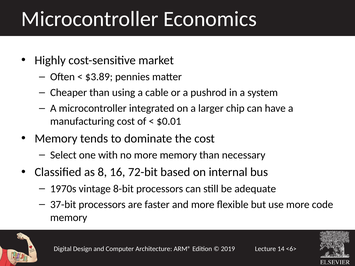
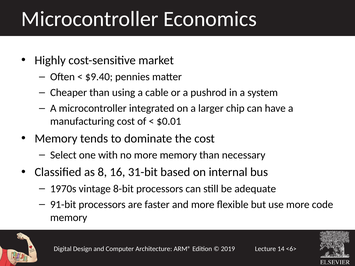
$3.89: $3.89 -> $9.40 (99, 77)
72-bit: 72-bit -> 31-bit (143, 172)
37-bit: 37-bit -> 91-bit (63, 205)
